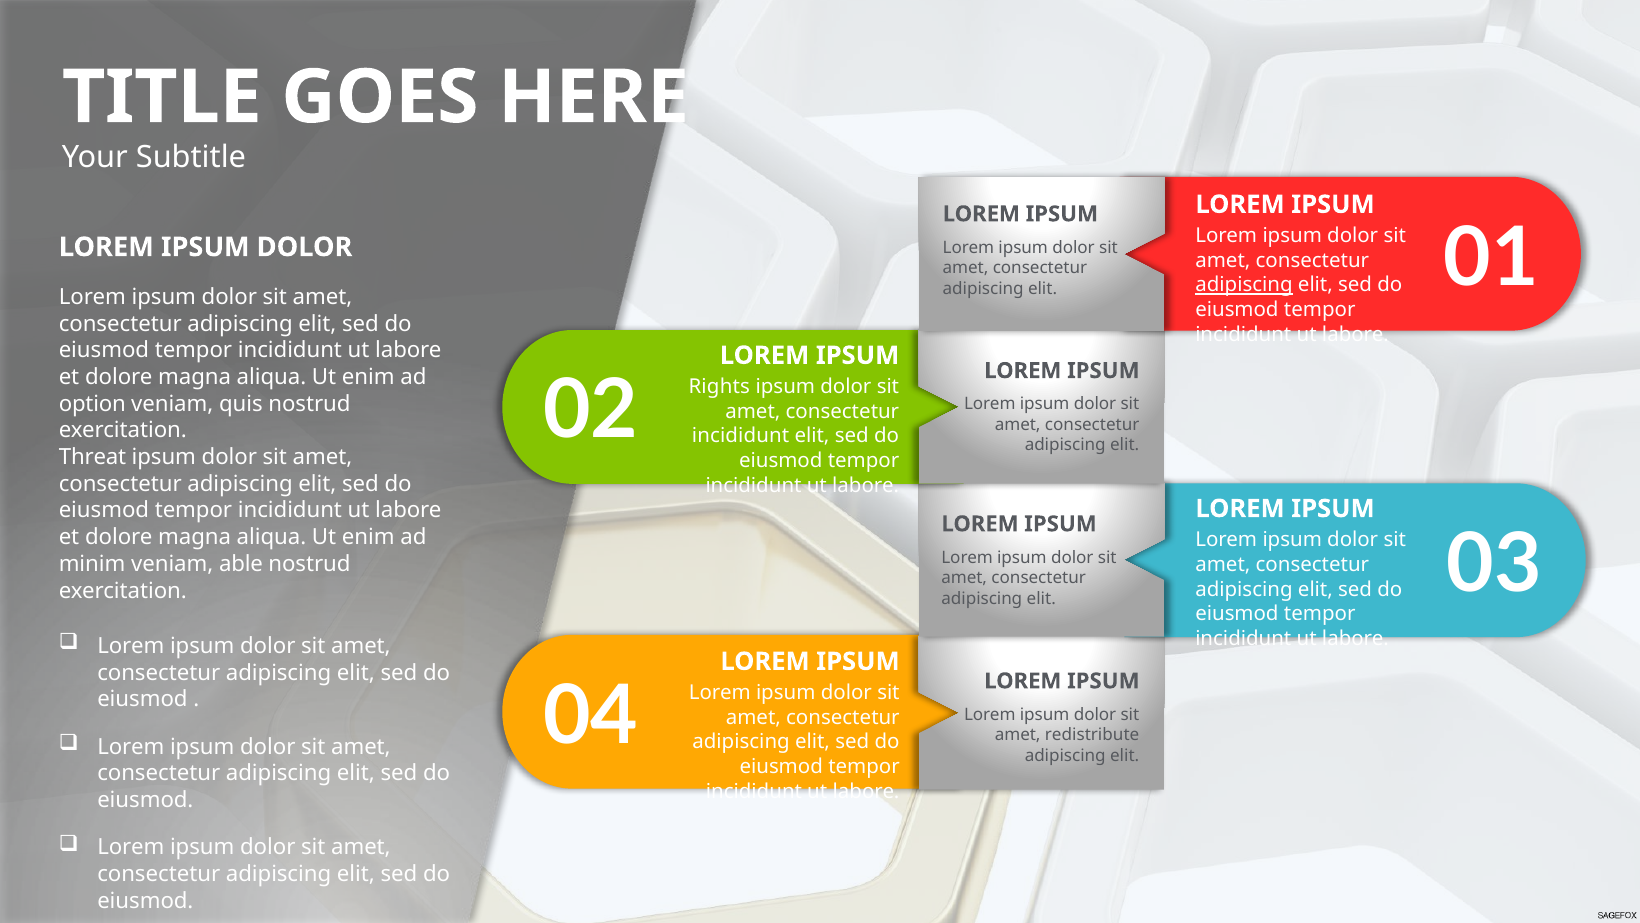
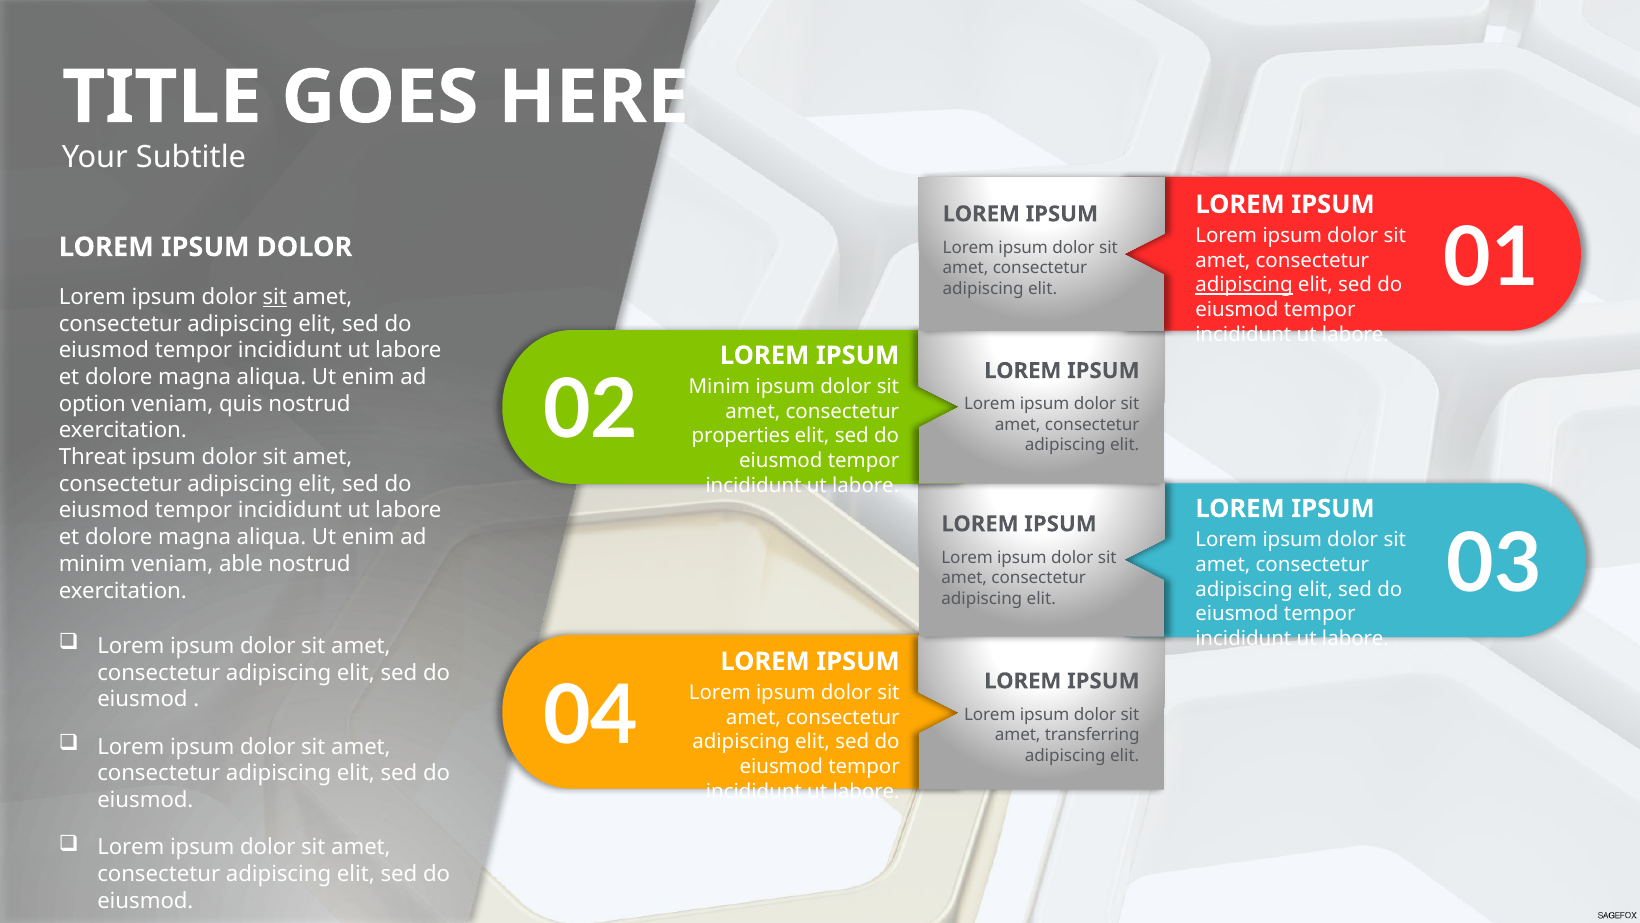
sit underline: none -> present (275, 297)
Rights: Rights -> Minim (719, 387)
incididunt: incididunt -> properties (741, 436)
redistribute: redistribute -> transferring (1092, 735)
